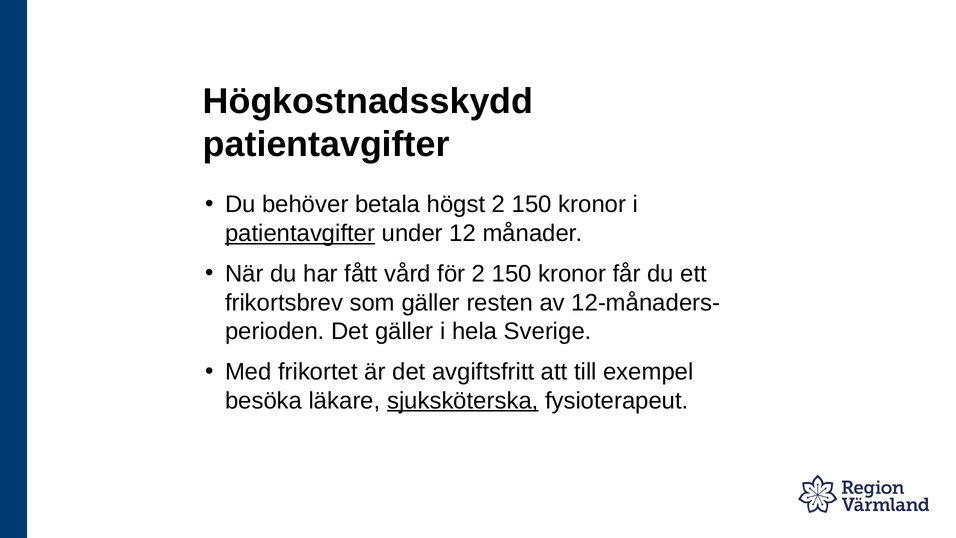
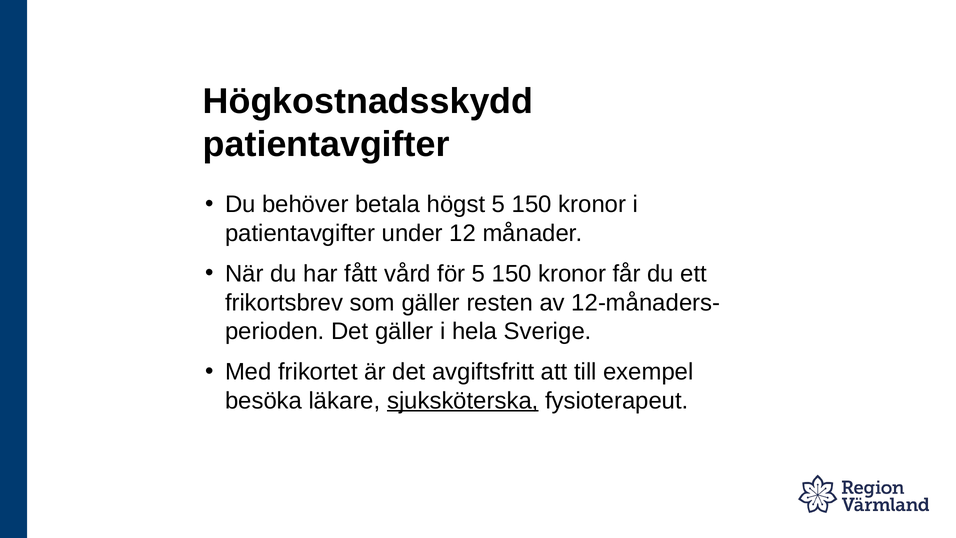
högst 2: 2 -> 5 (499, 204)
patientavgifter underline: present -> none (300, 233)
för 2: 2 -> 5 (479, 274)
